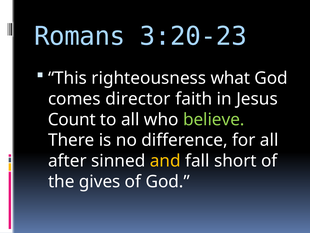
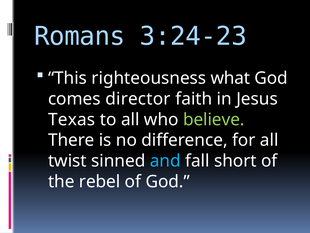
3:20-23: 3:20-23 -> 3:24-23 (193, 36)
Count: Count -> Texas (72, 119)
after: after -> twist (67, 161)
and colour: yellow -> light blue (165, 161)
gives: gives -> rebel (100, 181)
